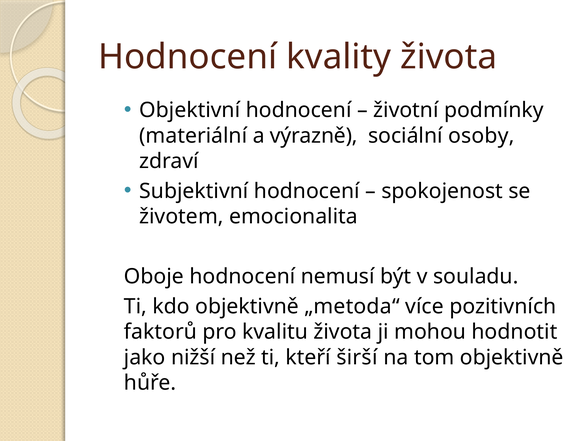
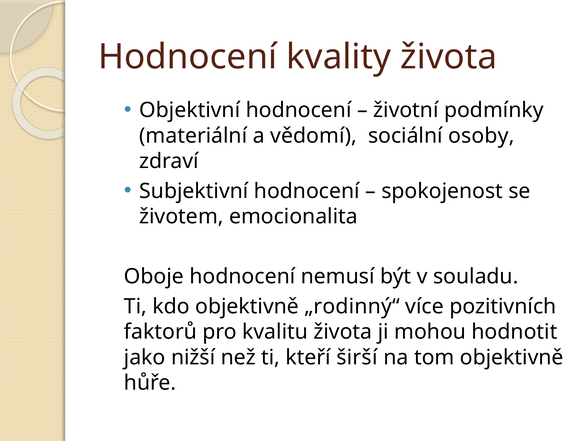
výrazně: výrazně -> vědomí (314, 136)
„metoda“: „metoda“ -> „rodinný“ (352, 306)
